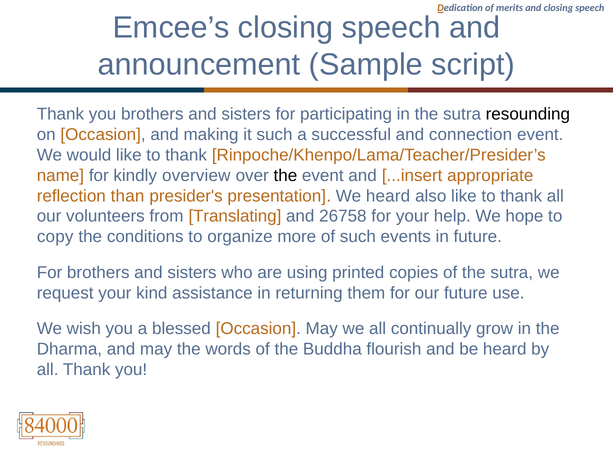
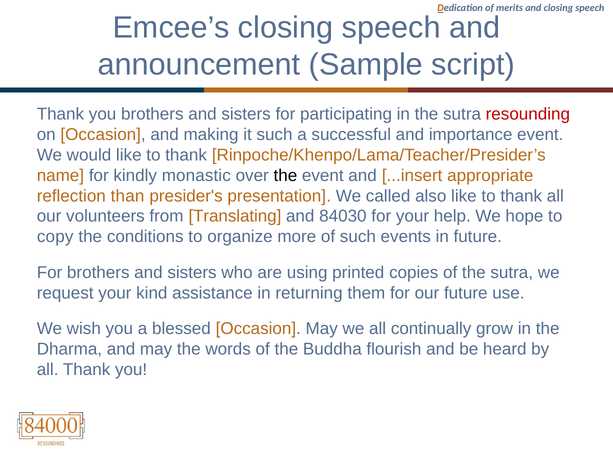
resounding colour: black -> red (528, 114)
connection: connection -> importance (471, 134)
overview: overview -> monastic (196, 175)
We heard: heard -> called (388, 196)
26758: 26758 -> 84030 (343, 216)
